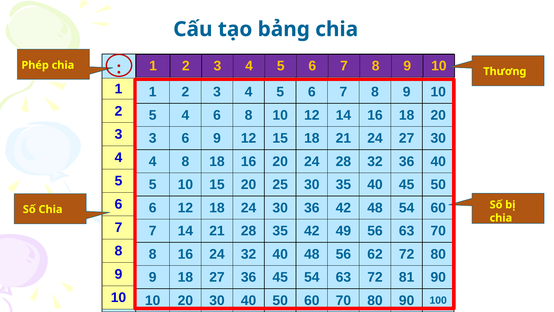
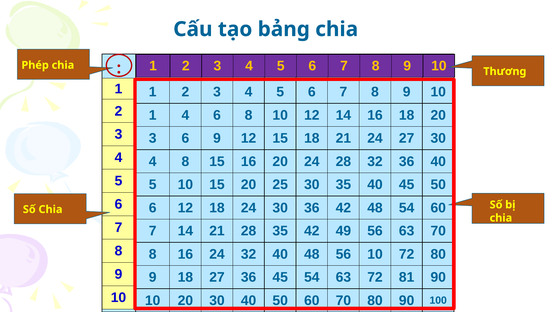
5: 5 -> 1 (153, 115)
8 18: 18 -> 15 (217, 161)
56 62: 62 -> 10 (375, 254)
